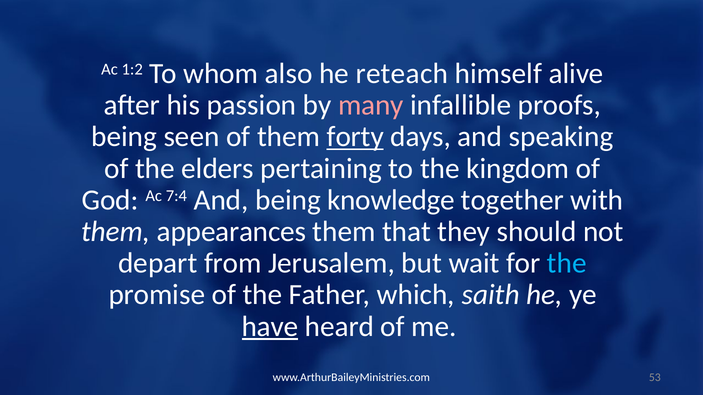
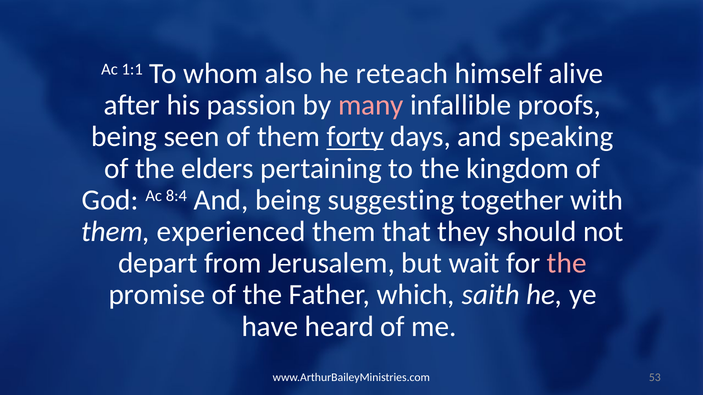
1:2: 1:2 -> 1:1 (132, 69)
7:4: 7:4 -> 8:4 (176, 196)
knowledge: knowledge -> suggesting (391, 200)
appearances: appearances -> experienced (231, 232)
the colour: light blue -> pink (567, 263)
have underline: present -> none (270, 327)
